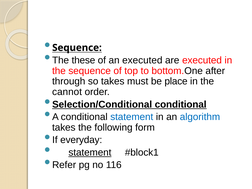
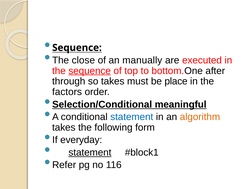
these: these -> close (83, 60)
an executed: executed -> manually (142, 60)
sequence underline: none -> present (90, 71)
cannot: cannot -> factors (67, 92)
Selection/Conditional conditional: conditional -> meaningful (181, 104)
algorithm colour: blue -> orange (200, 117)
